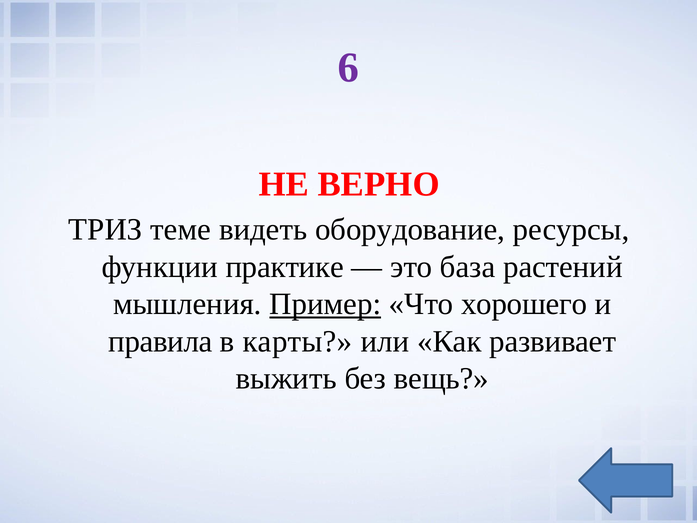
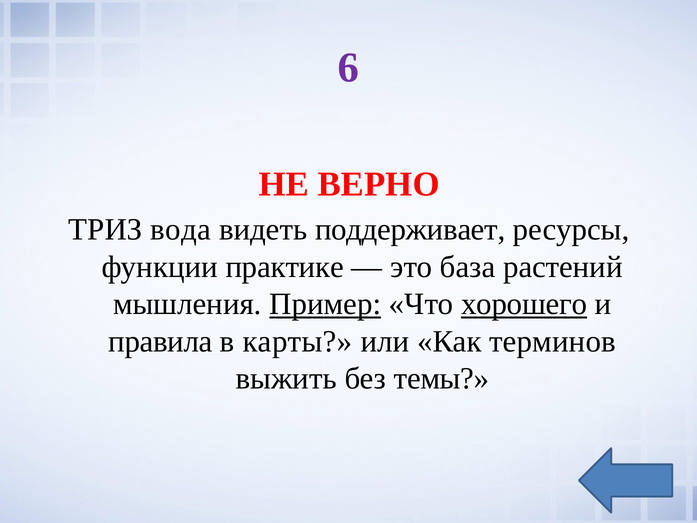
теме: теме -> вода (181, 230)
оборудование: оборудование -> поддерживает (410, 230)
хорошего underline: none -> present (524, 304)
развивает: развивает -> терминов (553, 341)
вещь: вещь -> темы (442, 378)
